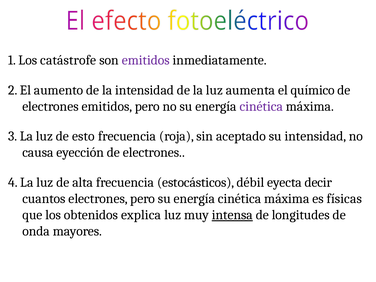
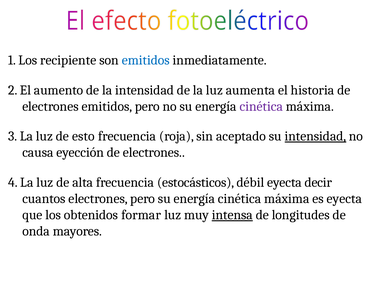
catástrofe: catástrofe -> recipiente (68, 60)
emitidos colour: purple -> blue (146, 60)
químico: químico -> historia (313, 90)
intensidad underline: none -> present (315, 136)
es físicas: físicas -> eyecta (344, 199)
explica: explica -> formar (141, 215)
